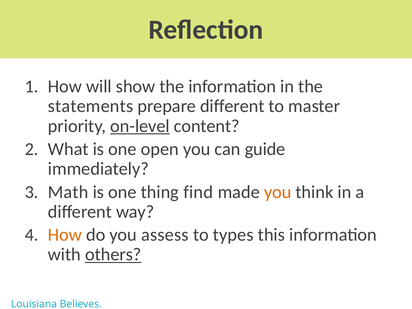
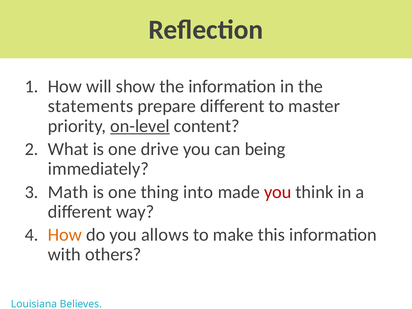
open: open -> drive (160, 149)
guide: guide -> being (265, 149)
find: find -> into (198, 192)
you colour: orange -> red (278, 192)
assess: assess -> allows (165, 235)
types: types -> make (233, 235)
others underline: present -> none (113, 255)
